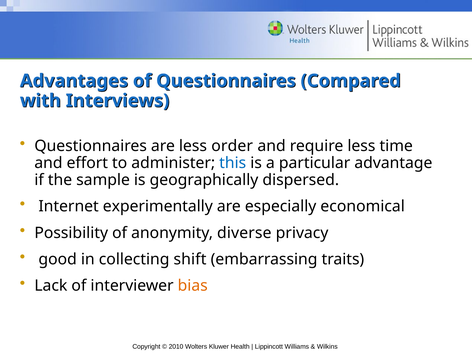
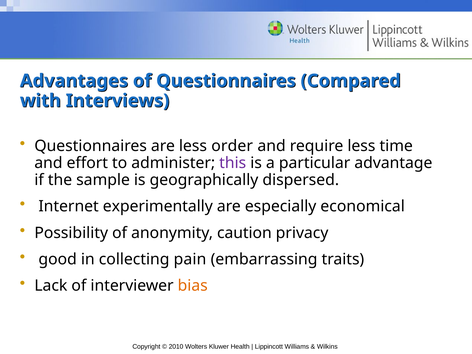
this colour: blue -> purple (233, 163)
diverse: diverse -> caution (244, 233)
shift: shift -> pain (190, 259)
